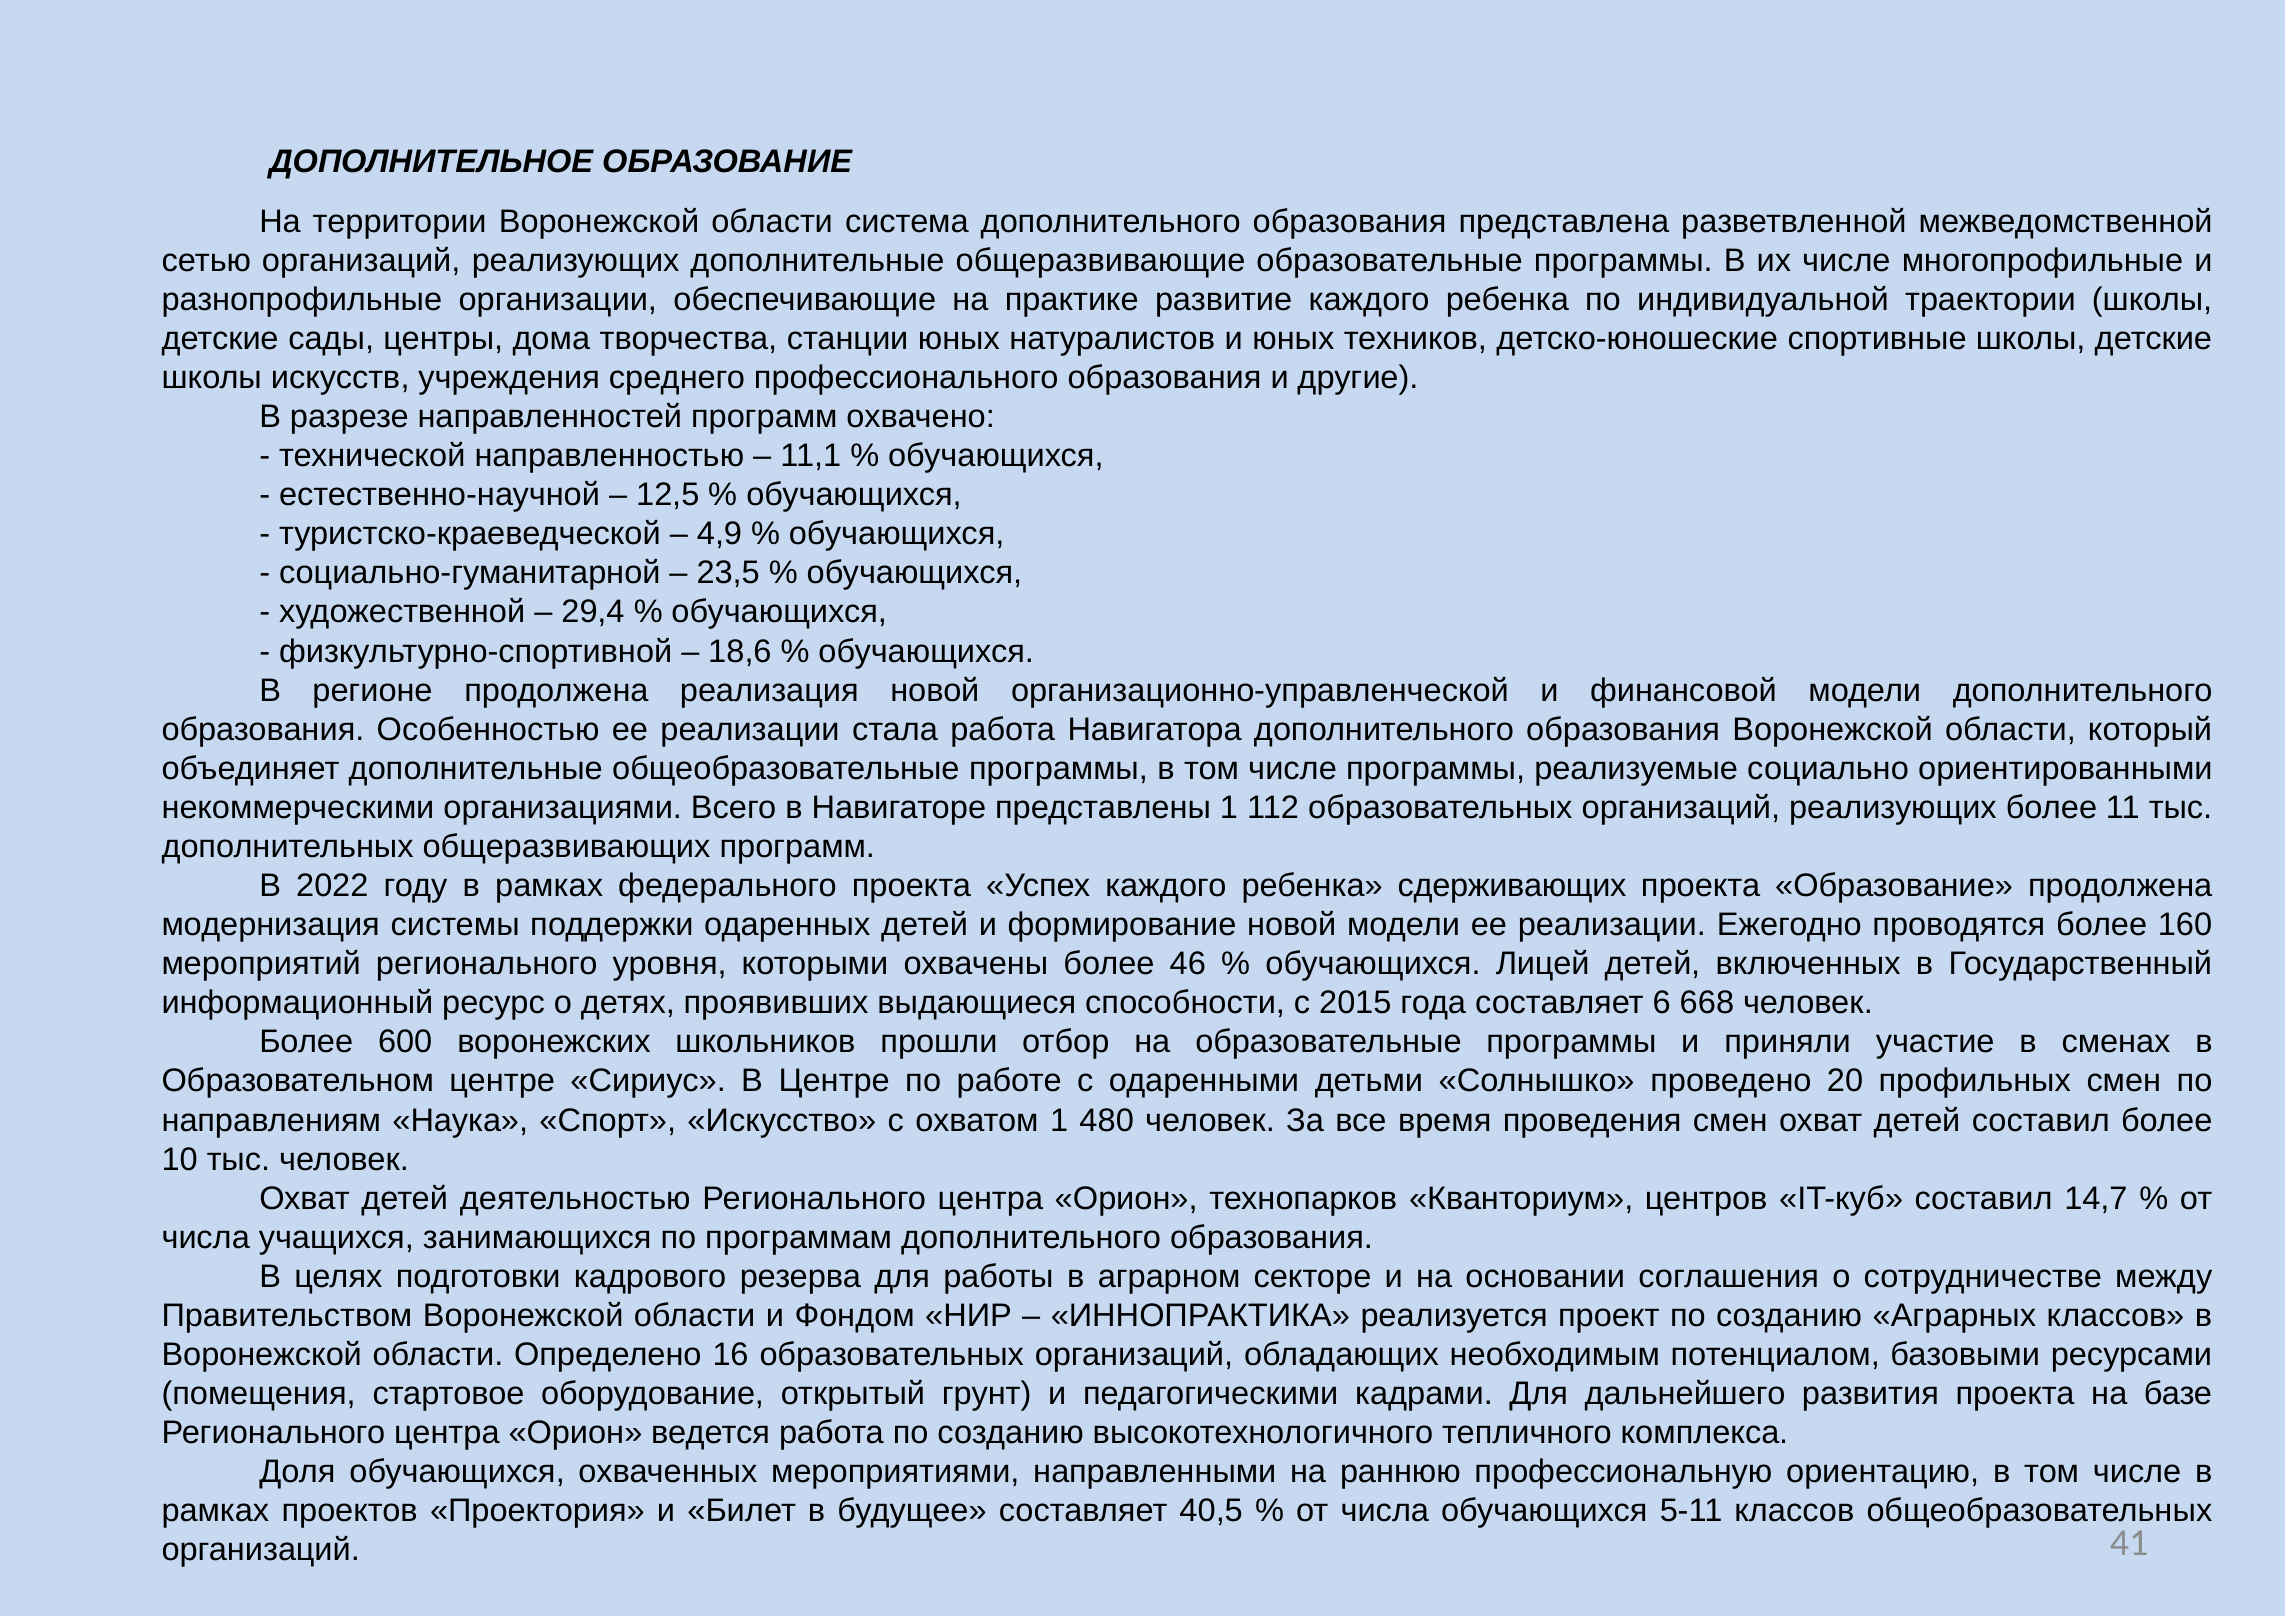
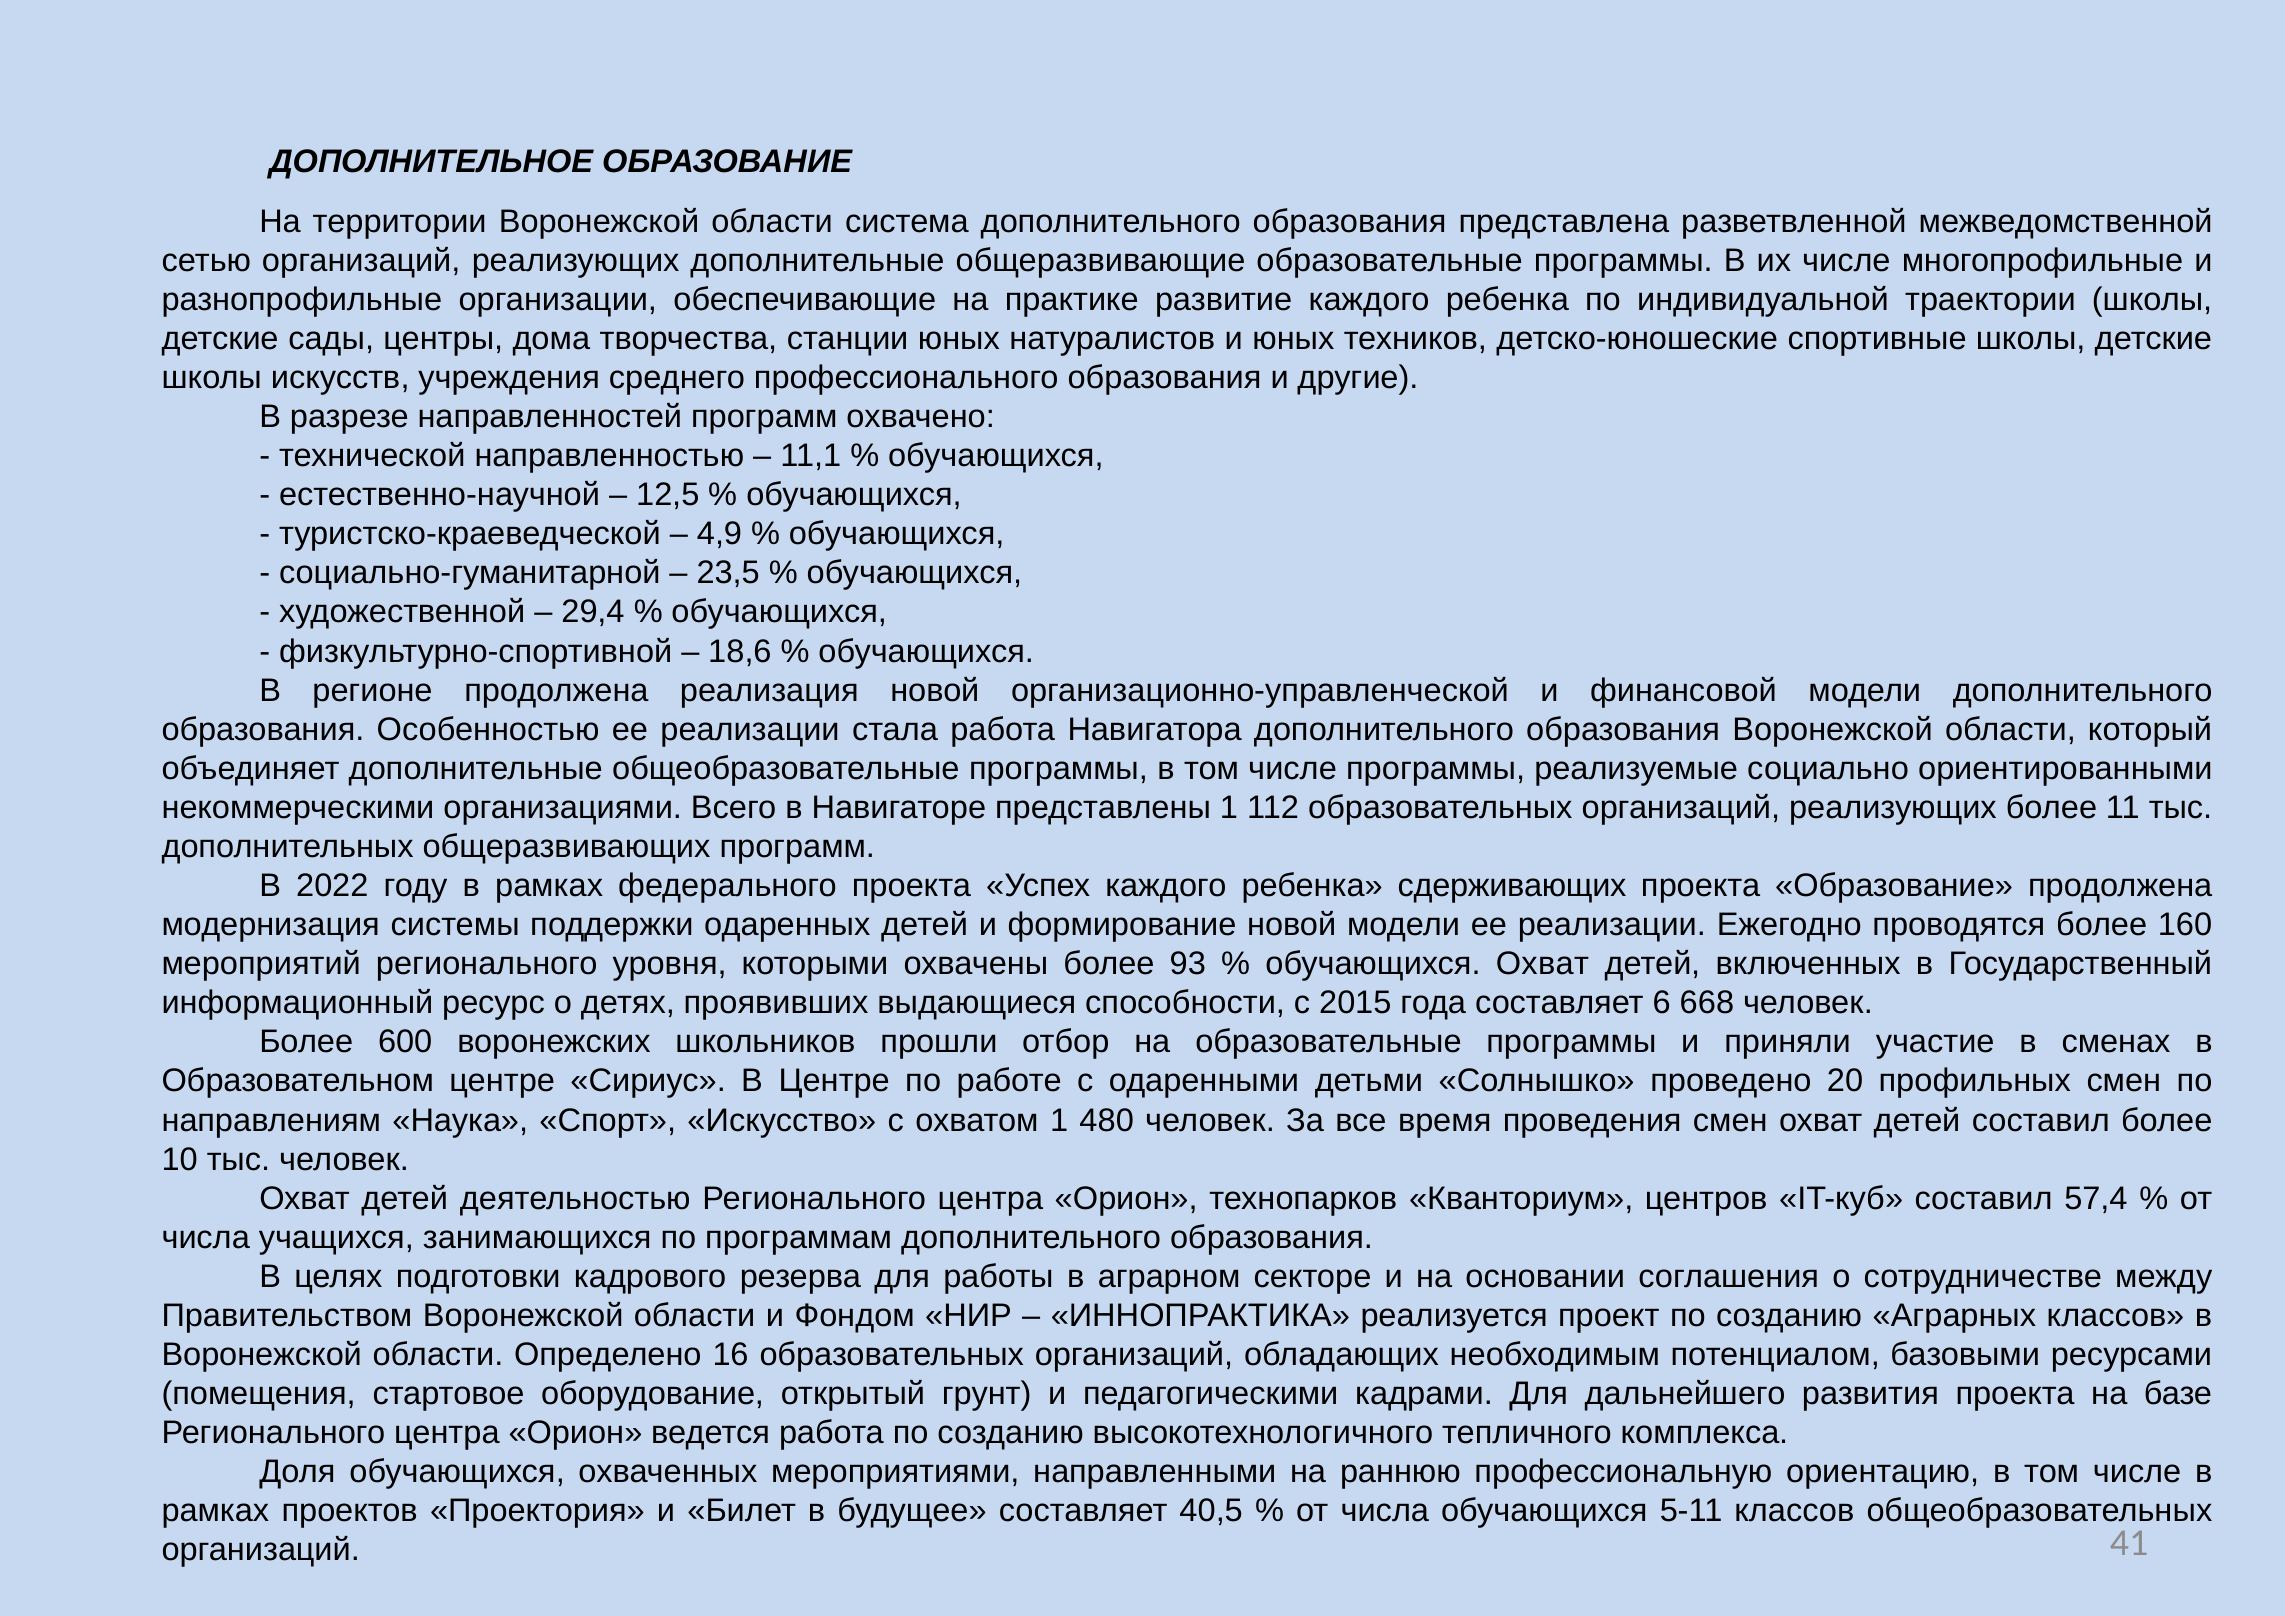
46: 46 -> 93 (1188, 964)
обучающихся Лицей: Лицей -> Охват (1542, 964)
14,7: 14,7 -> 57,4 (2096, 1198)
